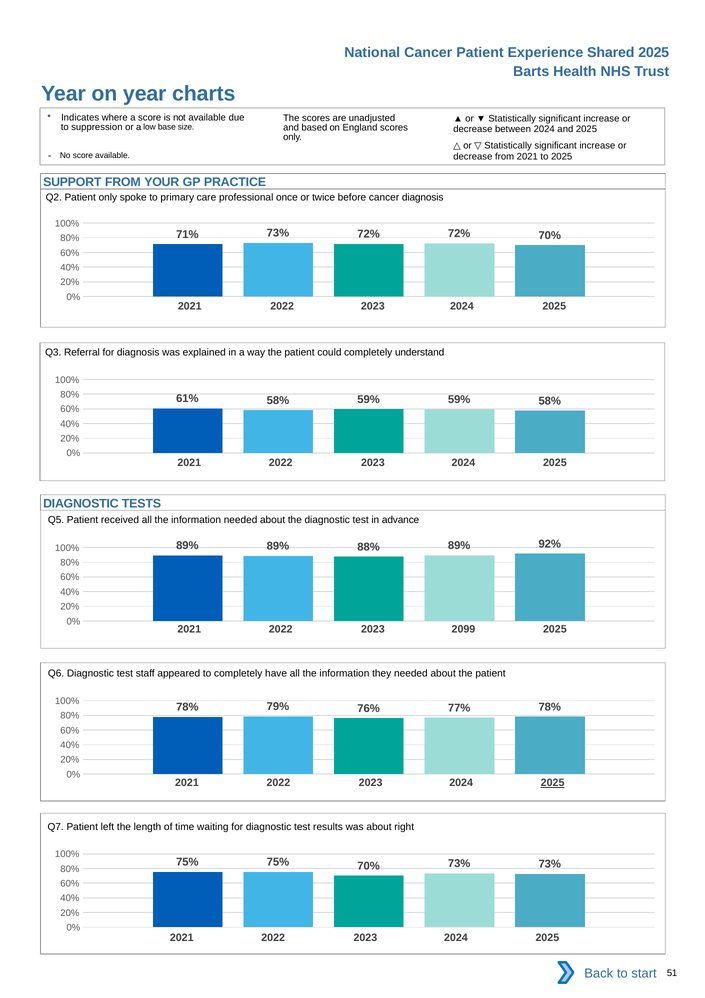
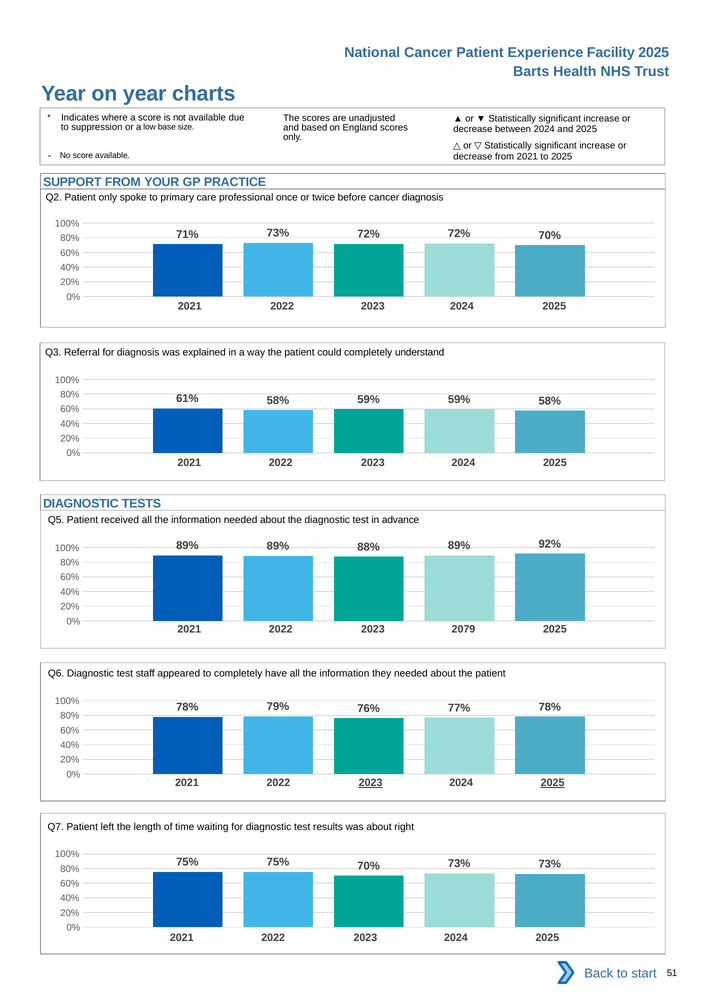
Shared: Shared -> Facility (611, 53)
2099: 2099 -> 2079 (463, 629)
2023 underline: none -> present (371, 783)
